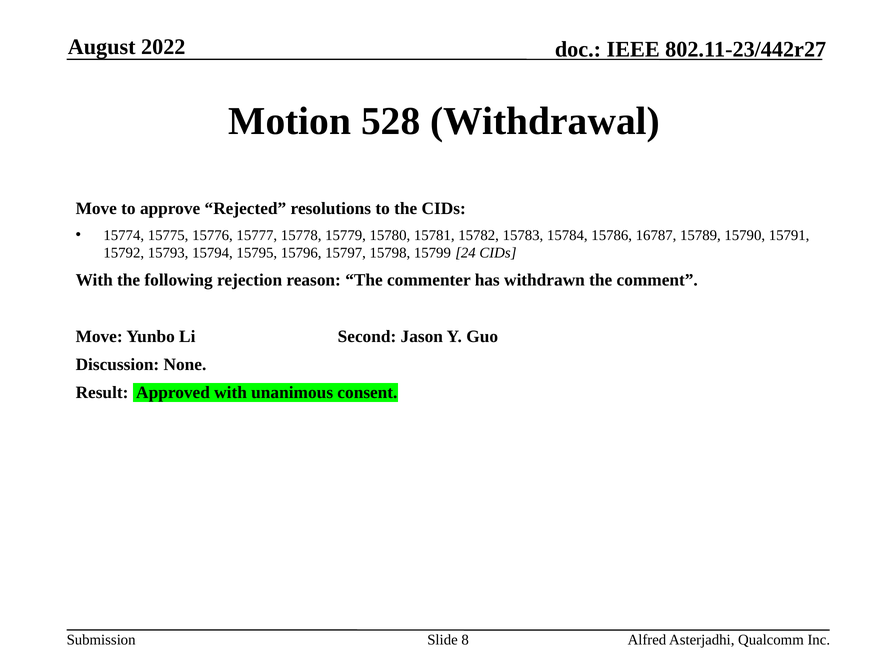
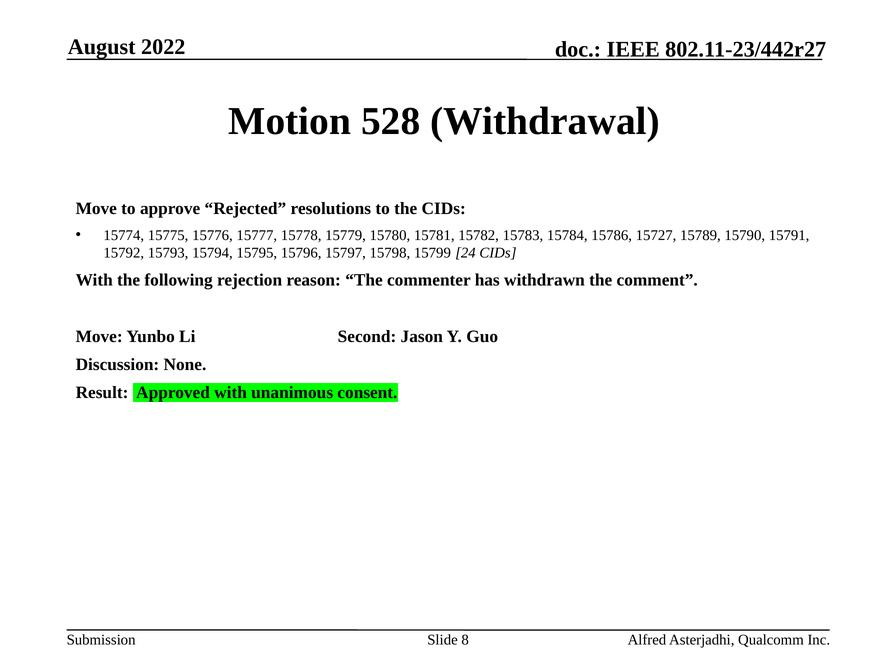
16787: 16787 -> 15727 (656, 235)
